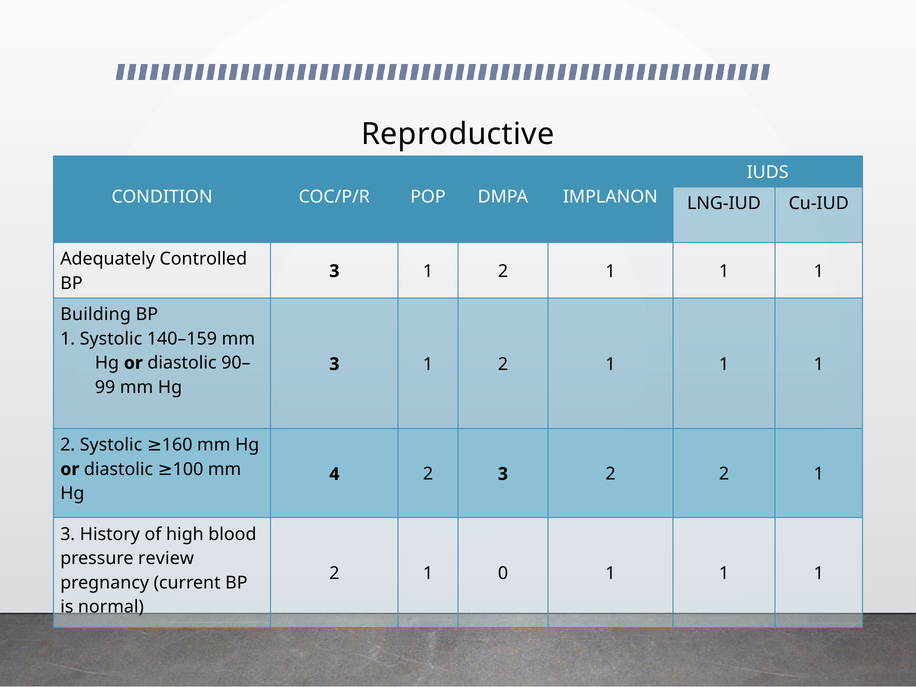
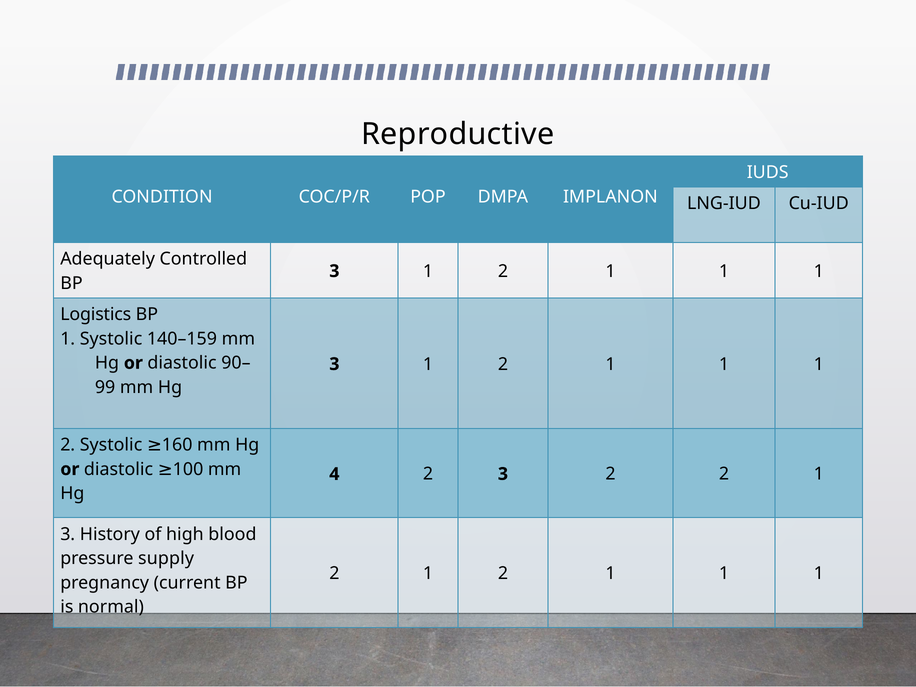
Building: Building -> Logistics (96, 314)
review: review -> supply (166, 559)
2 1 0: 0 -> 2 (503, 574)
